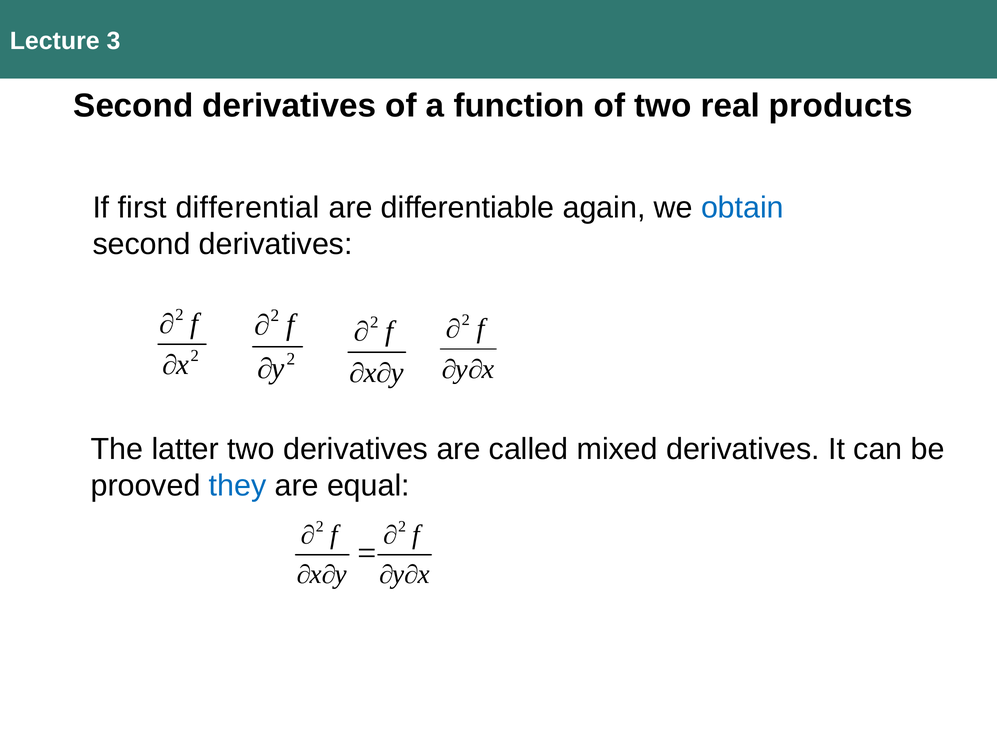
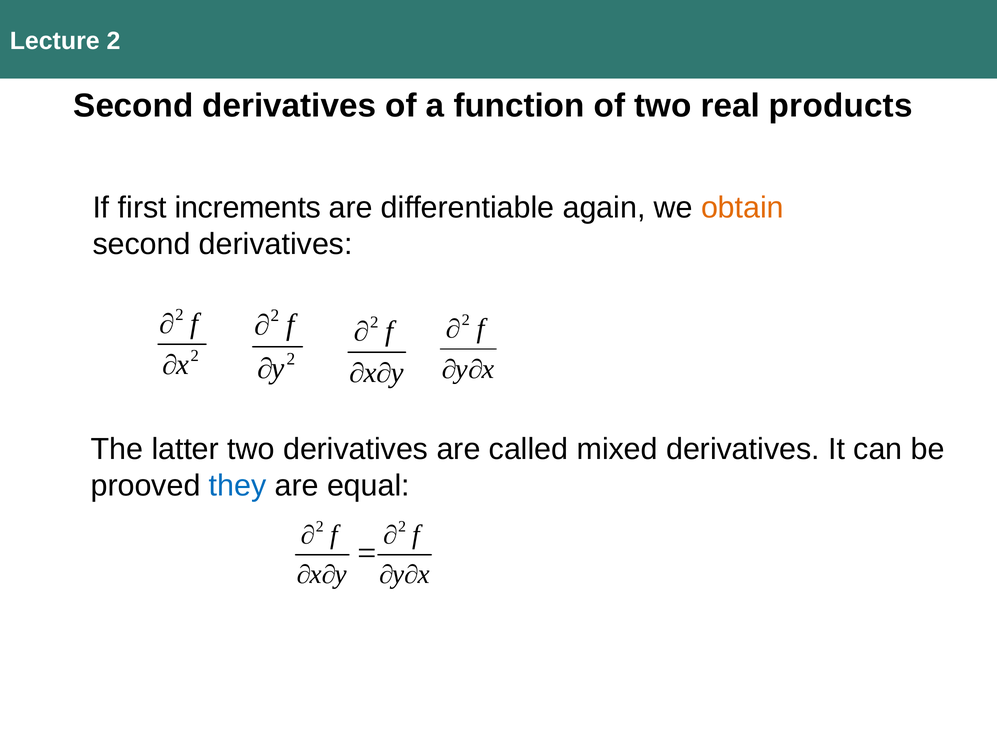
Lecture 3: 3 -> 2 (113, 41)
differential: differential -> increments (248, 208)
obtain colour: blue -> orange (742, 208)
